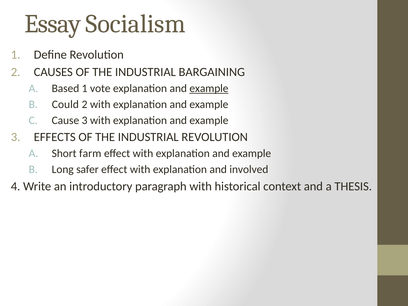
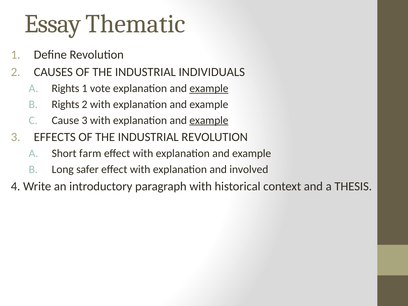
Socialism: Socialism -> Thematic (136, 24)
BARGAINING: BARGAINING -> INDIVIDUALS (212, 72)
A Based: Based -> Rights (65, 88)
Could: Could -> Rights (65, 104)
example underline: none -> present (209, 120)
